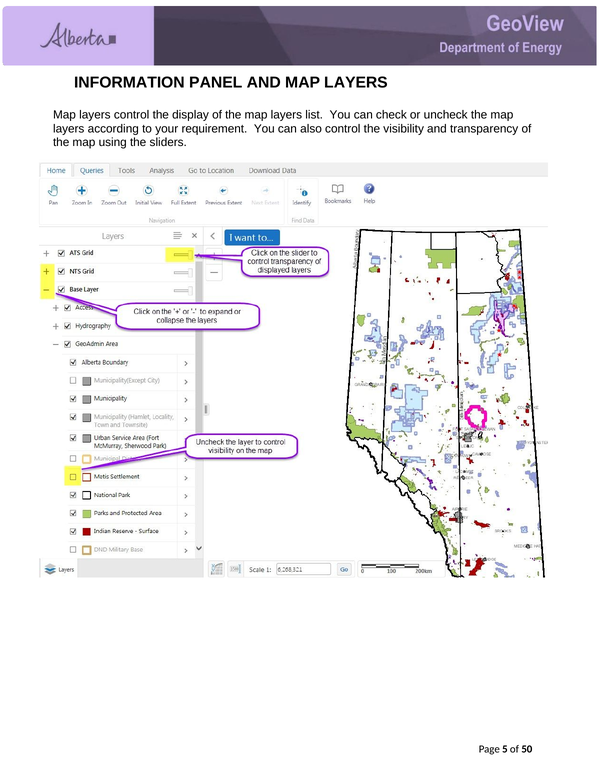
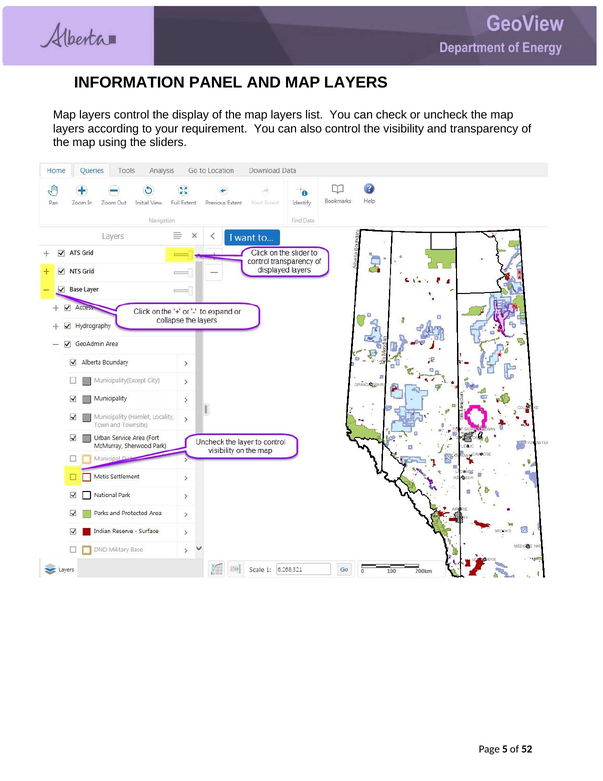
50: 50 -> 52 (527, 748)
